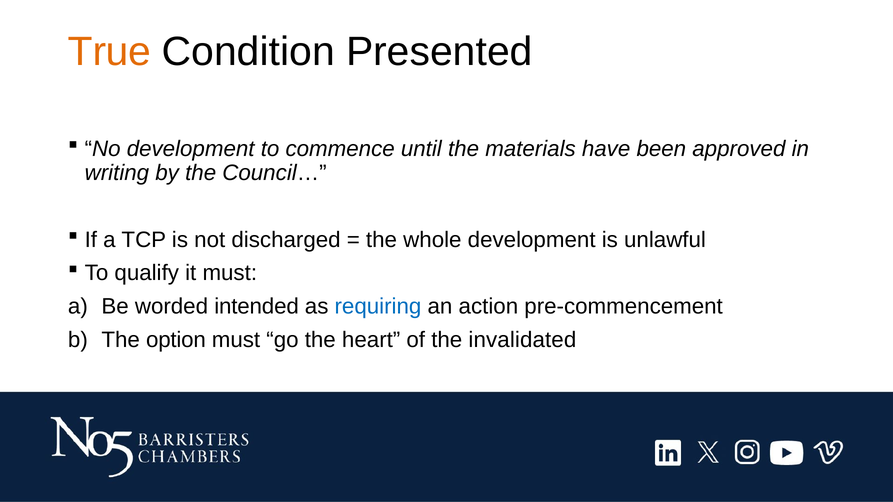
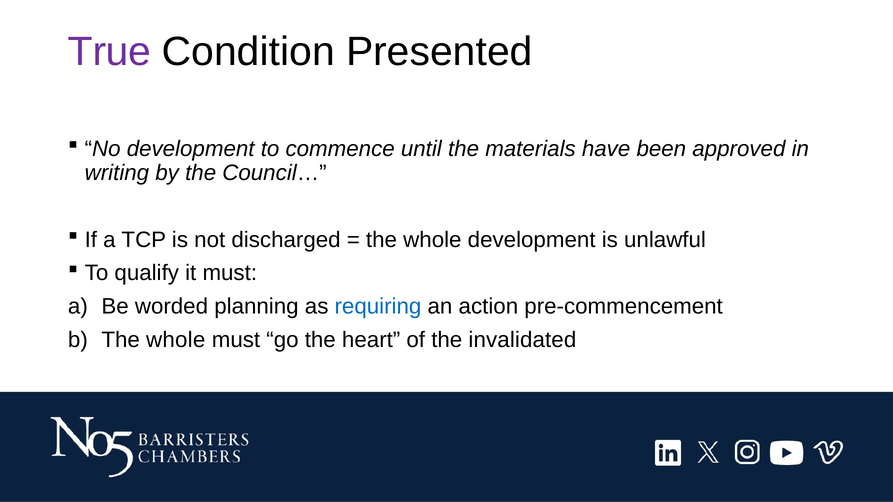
True colour: orange -> purple (109, 52)
intended: intended -> planning (256, 307)
option: option -> whole (176, 340)
